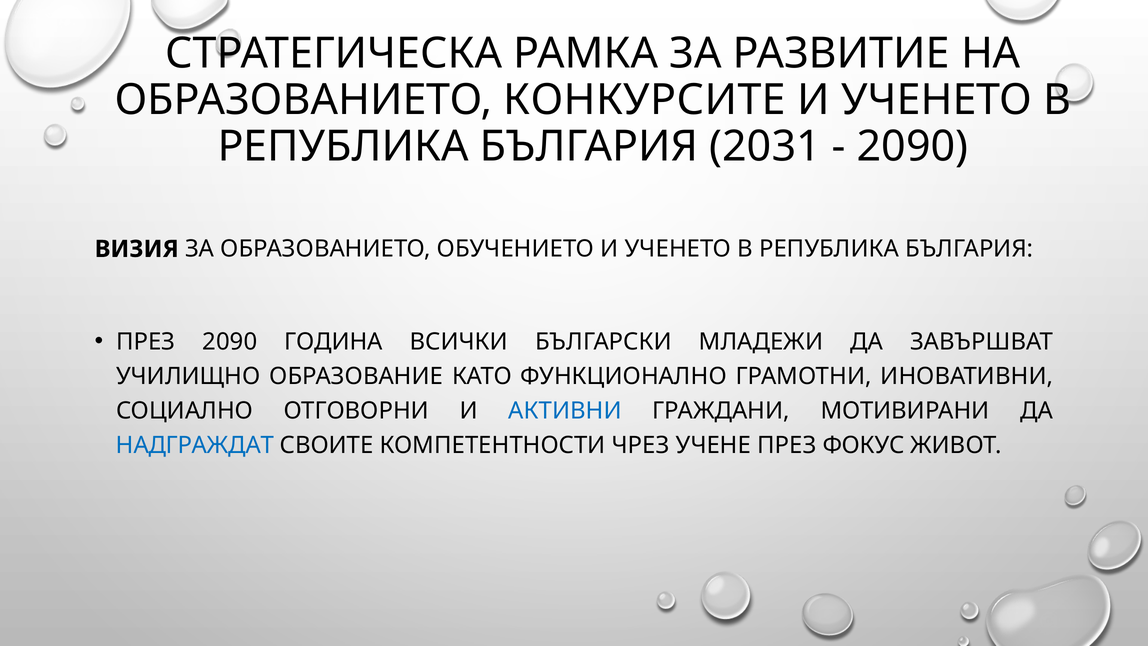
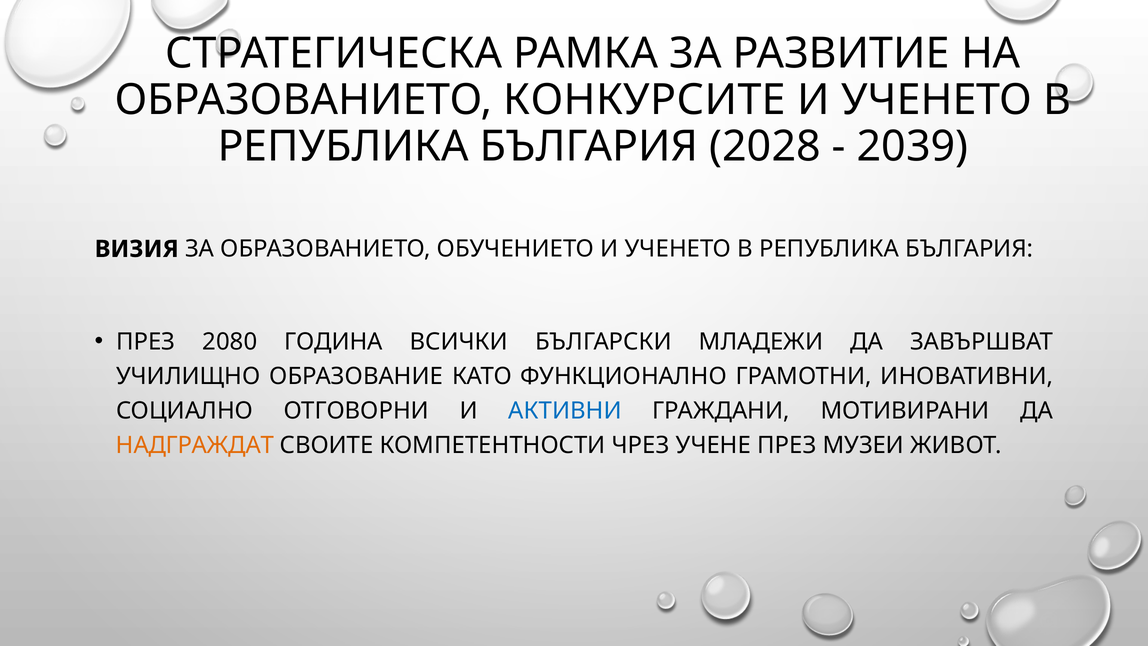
2031: 2031 -> 2028 (765, 147)
2090: 2090 -> 2039 (913, 147)
ПРЕЗ 2090: 2090 -> 2080 (230, 342)
НАДГРАЖДАТ colour: blue -> orange (195, 445)
ФОКУС: ФОКУС -> МУЗЕИ (863, 445)
